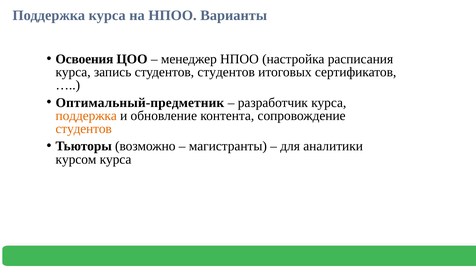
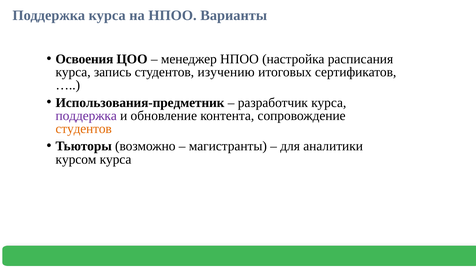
студентов студентов: студентов -> изучению (226, 72)
Оптимальный-предметник: Оптимальный-предметник -> Использования-предметник (140, 103)
поддержка colour: orange -> purple (86, 116)
